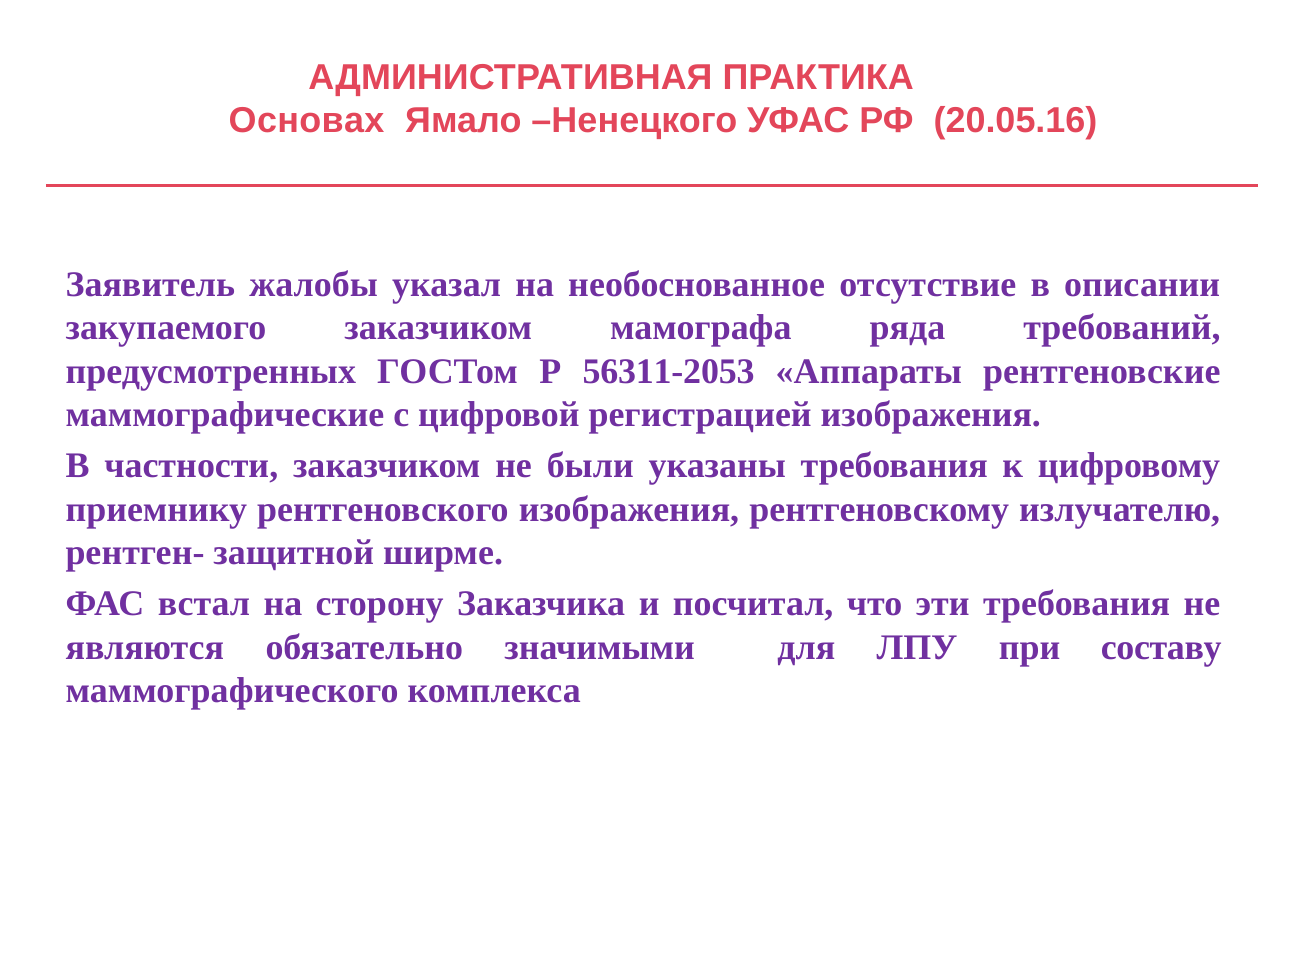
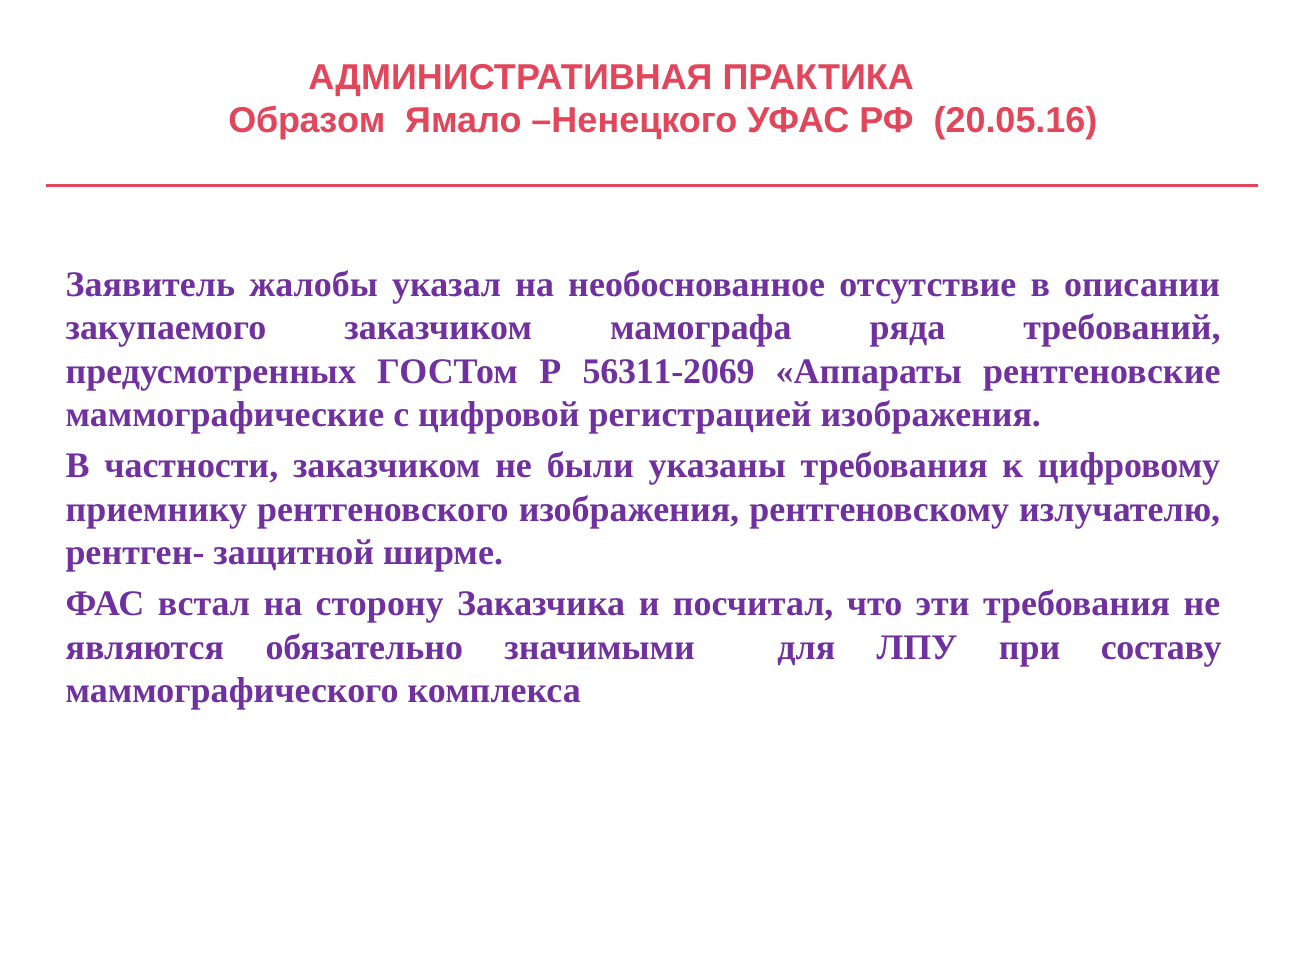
Основах: Основах -> Образом (307, 121)
56311-2053: 56311-2053 -> 56311-2069 (669, 371)
